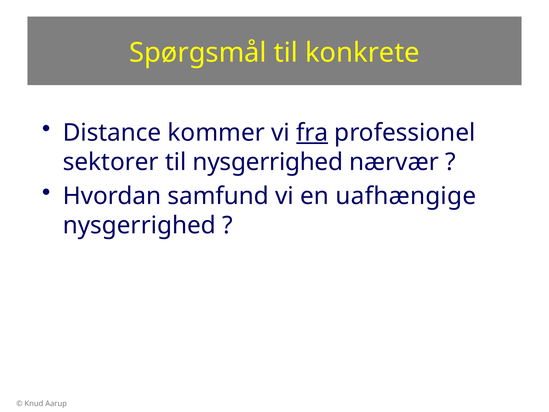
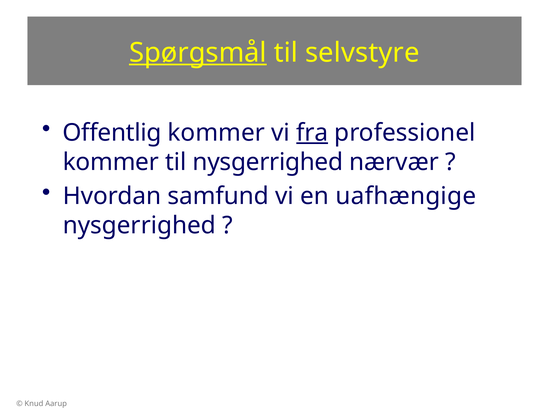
Spørgsmål underline: none -> present (198, 53)
konkrete: konkrete -> selvstyre (362, 53)
Distance: Distance -> Offentlig (112, 133)
sektorer: sektorer -> kommer (111, 162)
